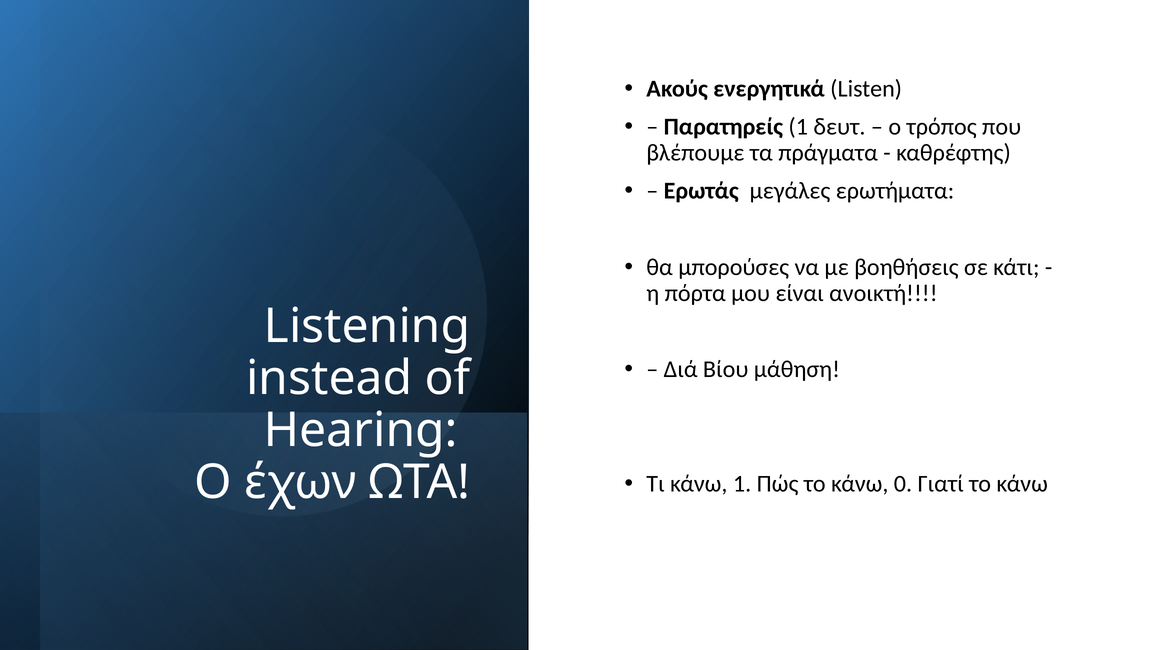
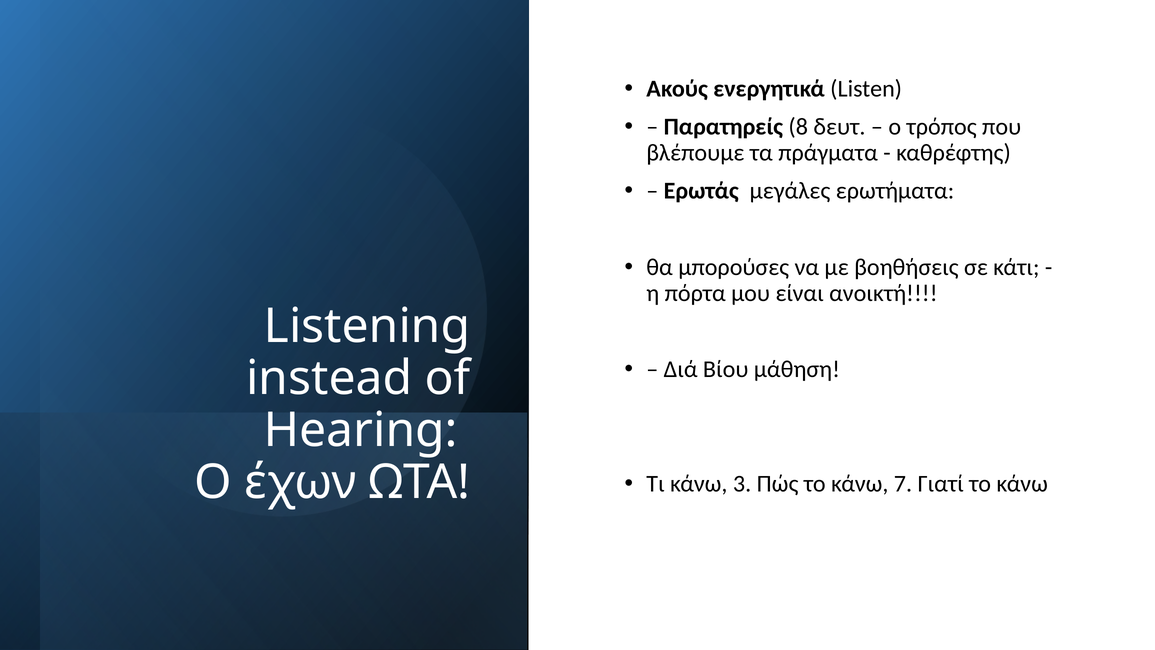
Παρατηρείς 1: 1 -> 8 (798, 127)
κάνω 1: 1 -> 3 (742, 483)
0: 0 -> 7 (903, 483)
